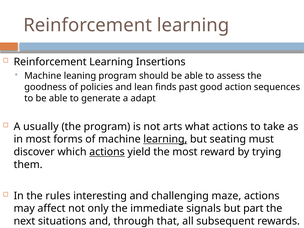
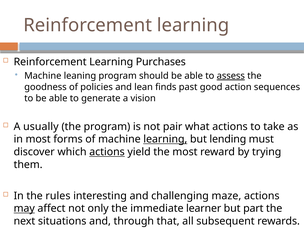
Insertions: Insertions -> Purchases (161, 62)
assess underline: none -> present (231, 76)
adapt: adapt -> vision (143, 98)
arts: arts -> pair (173, 127)
seating: seating -> lending (228, 139)
may underline: none -> present (24, 208)
signals: signals -> learner (204, 208)
